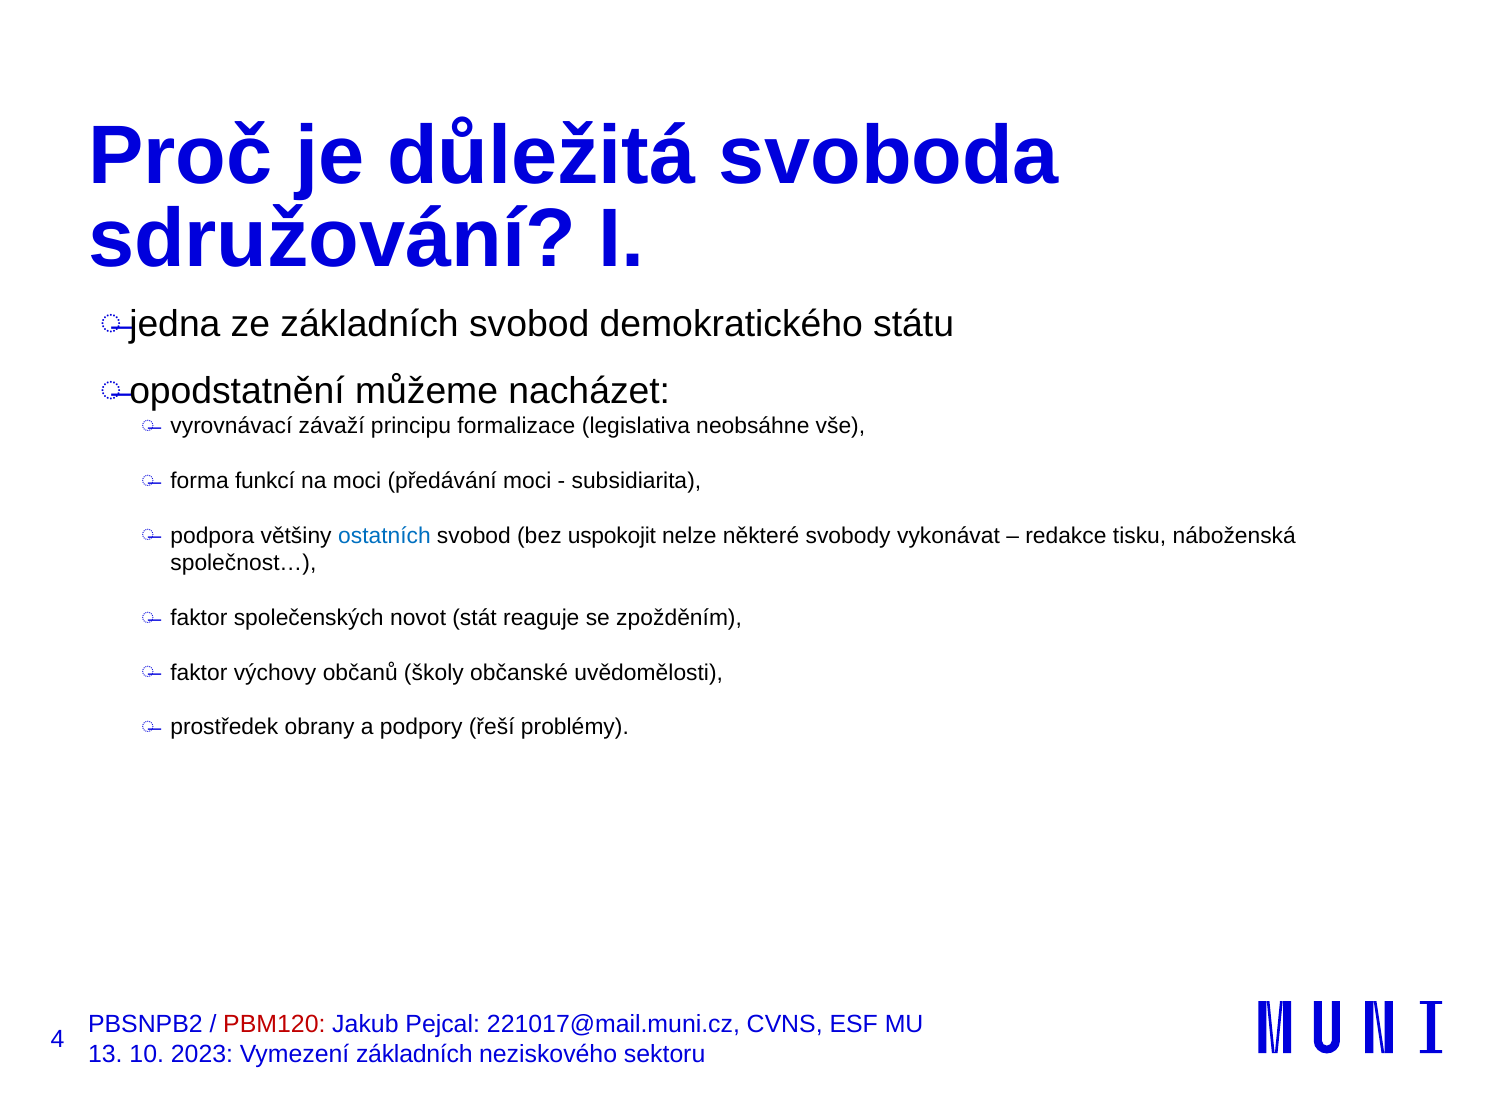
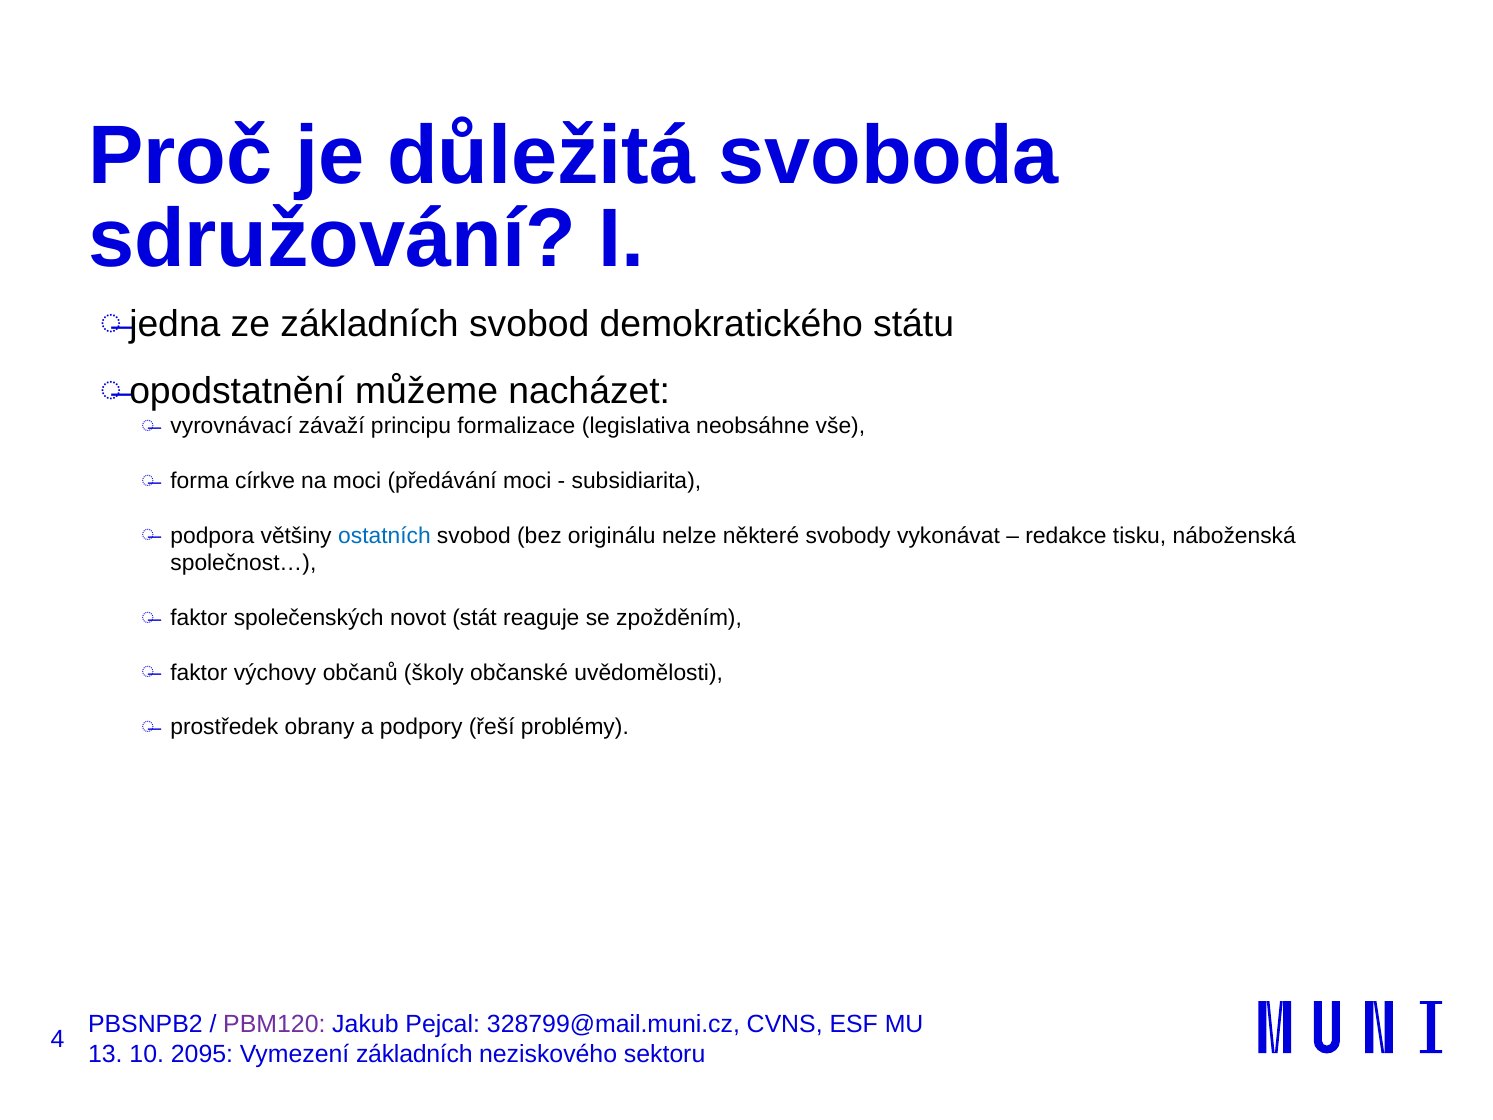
funkcí: funkcí -> církve (265, 481)
uspokojit: uspokojit -> originálu (612, 535)
PBM120 colour: red -> purple (274, 1024)
221017@mail.muni.cz: 221017@mail.muni.cz -> 328799@mail.muni.cz (613, 1024)
2023: 2023 -> 2095 (202, 1054)
